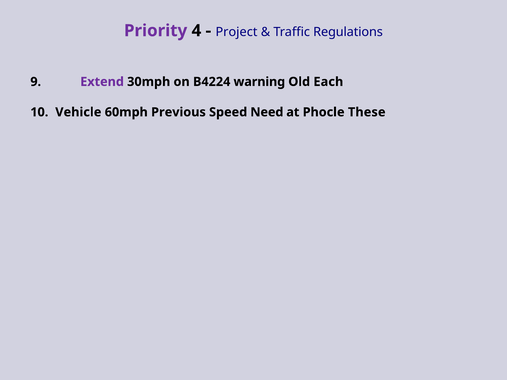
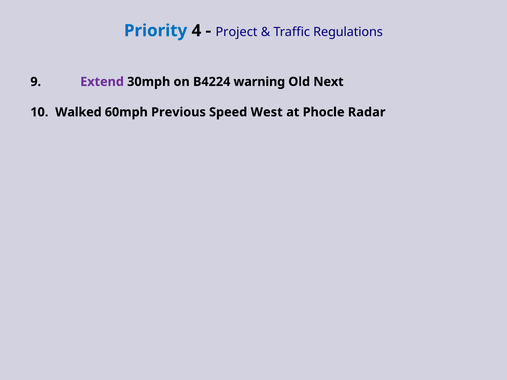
Priority colour: purple -> blue (156, 31)
Each: Each -> Next (328, 82)
Vehicle: Vehicle -> Walked (78, 112)
Need: Need -> West (267, 112)
These: These -> Radar (367, 112)
